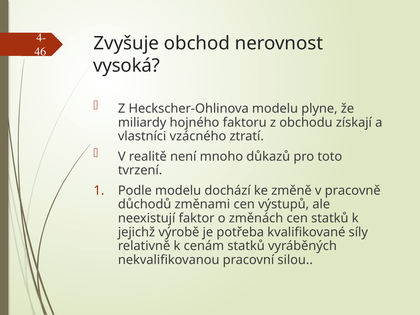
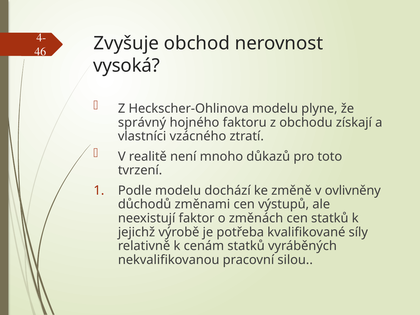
miliardy: miliardy -> správný (142, 123)
pracovně: pracovně -> ovlivněny (353, 191)
